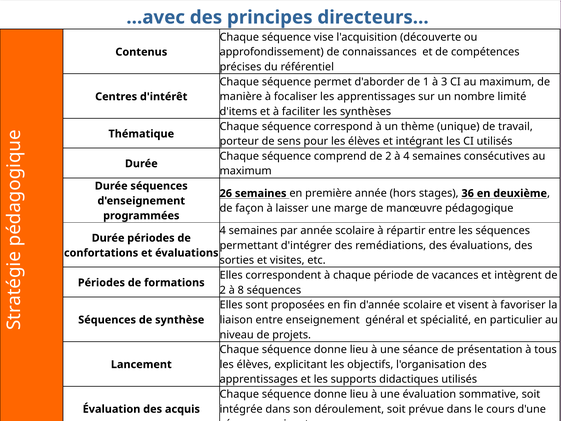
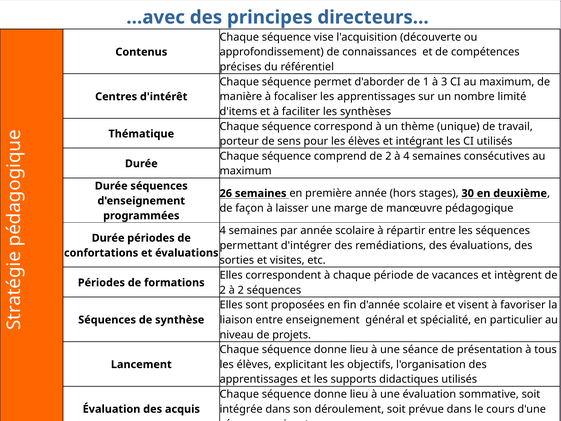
36: 36 -> 30 (468, 193)
à 8: 8 -> 2 (241, 290)
